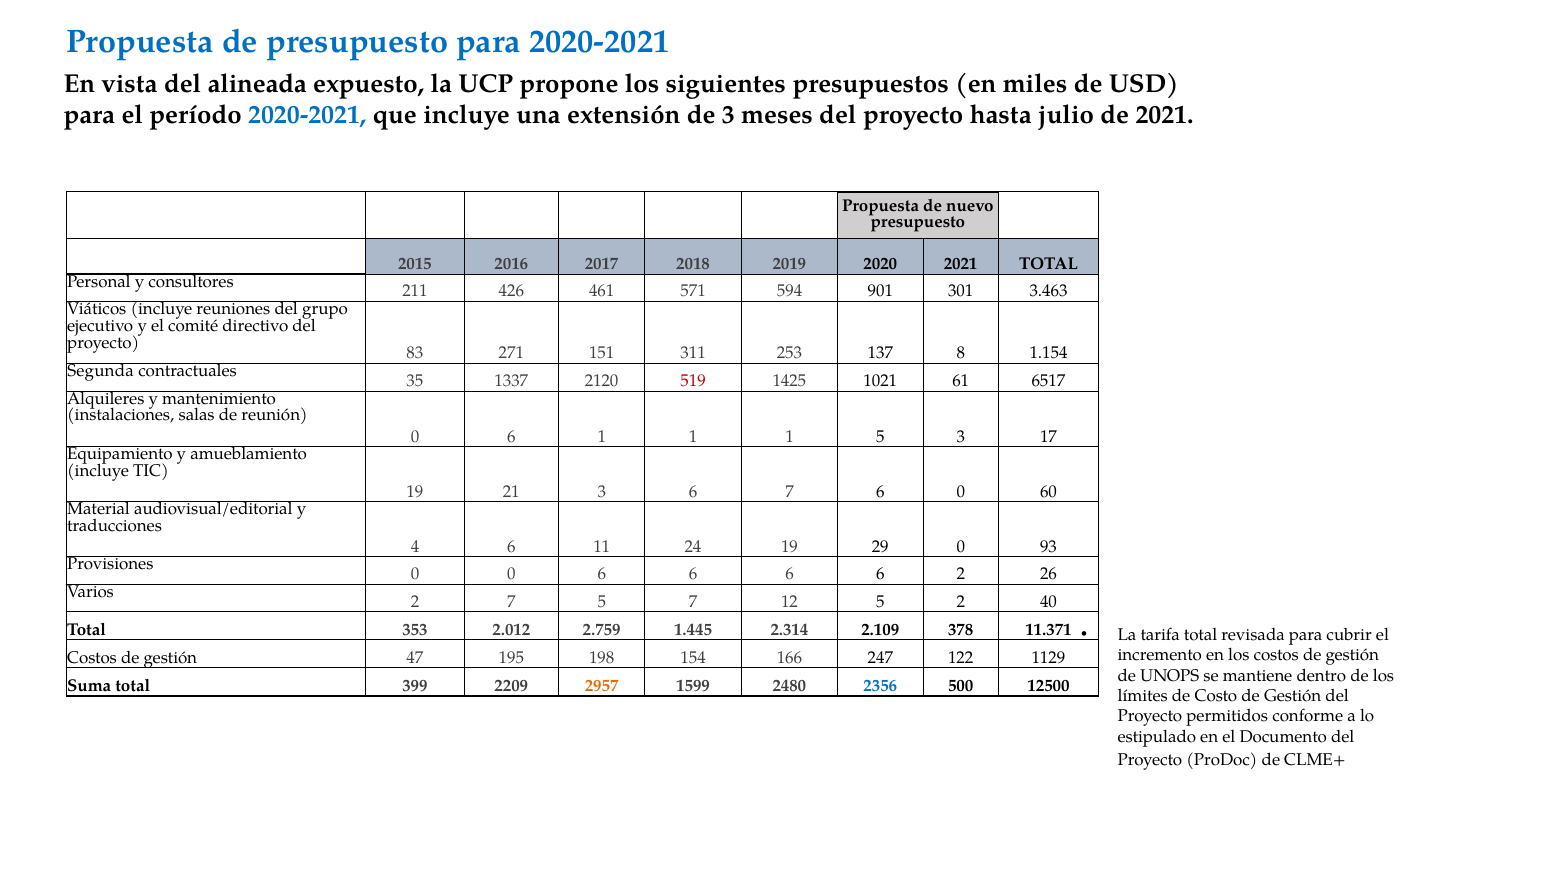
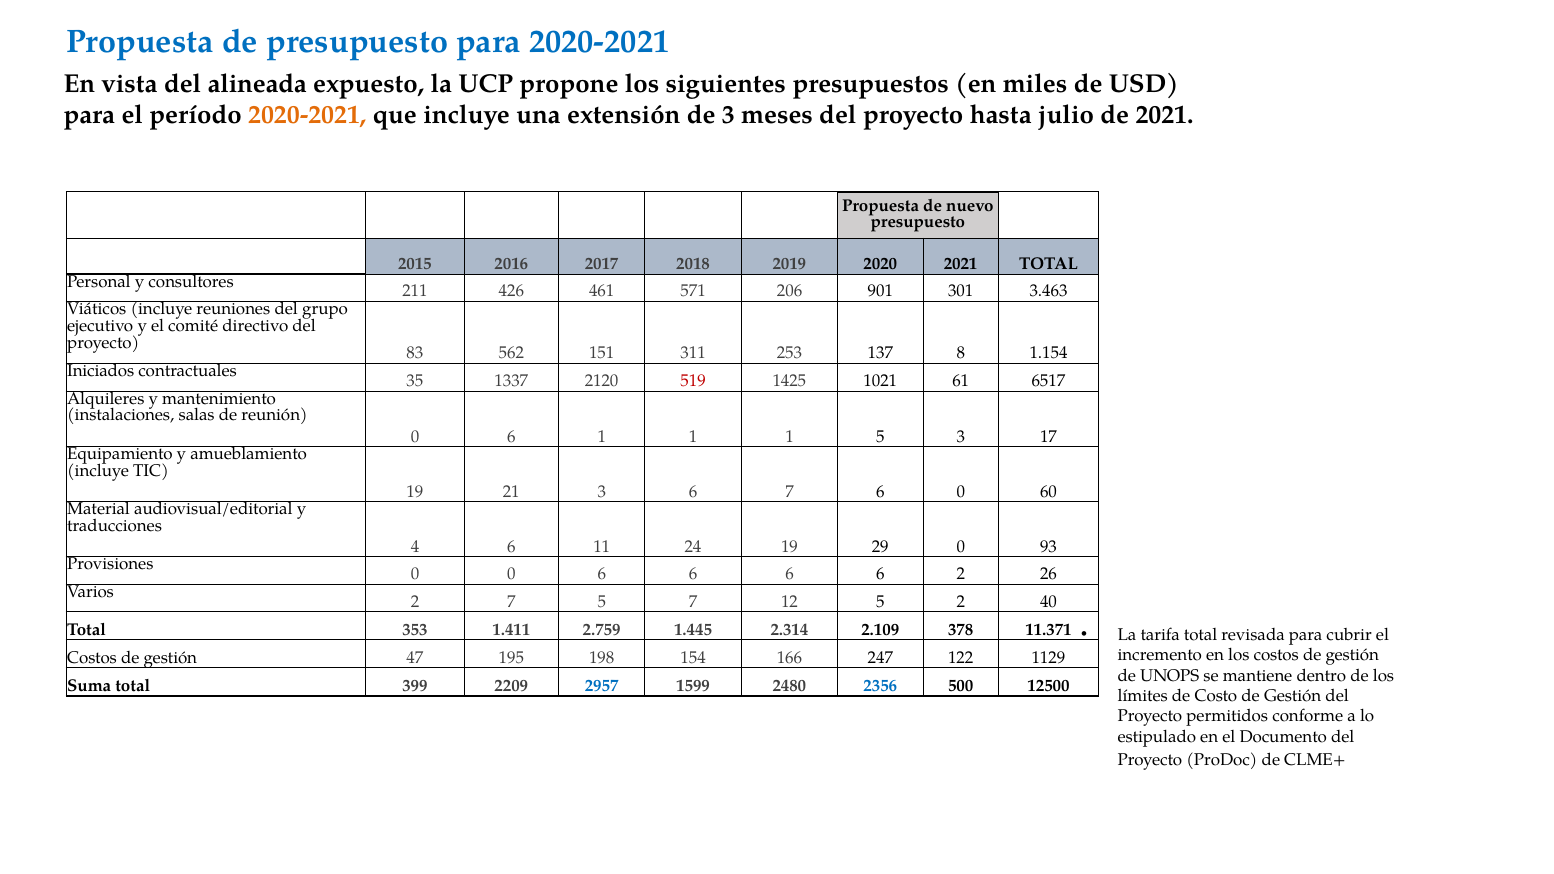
2020-2021 colour: blue -> orange (307, 115)
594: 594 -> 206 (790, 291)
271: 271 -> 562 (511, 353)
Segunda: Segunda -> Iniciados (101, 371)
2.012: 2.012 -> 1.411 (511, 630)
2957 colour: orange -> blue (602, 686)
